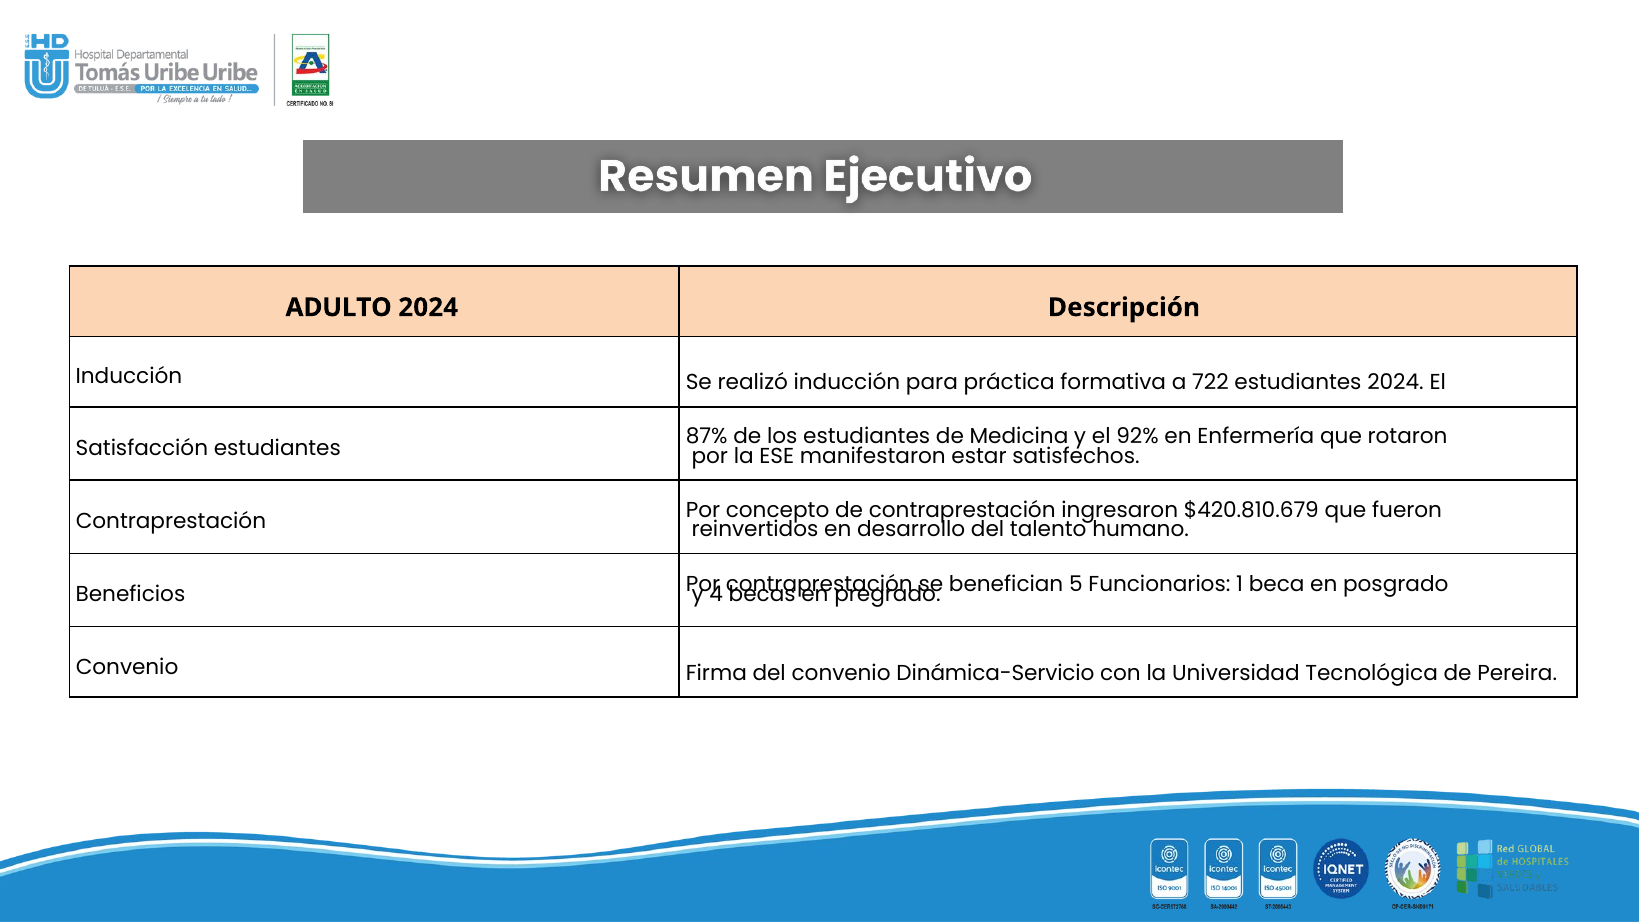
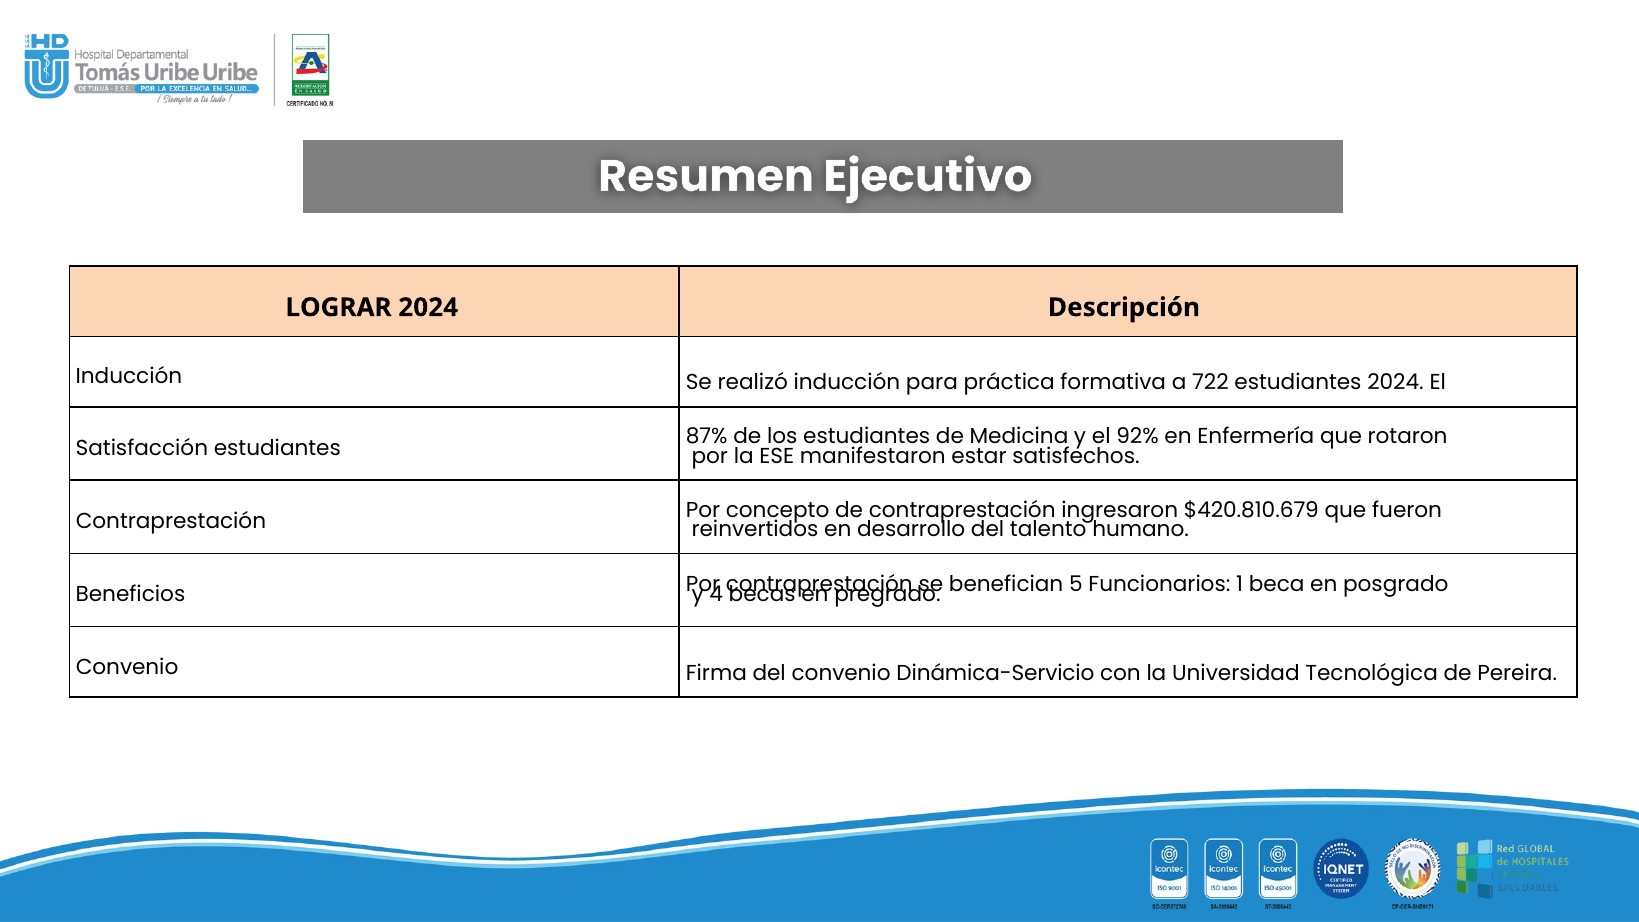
ADULTO: ADULTO -> LOGRAR (339, 307)
